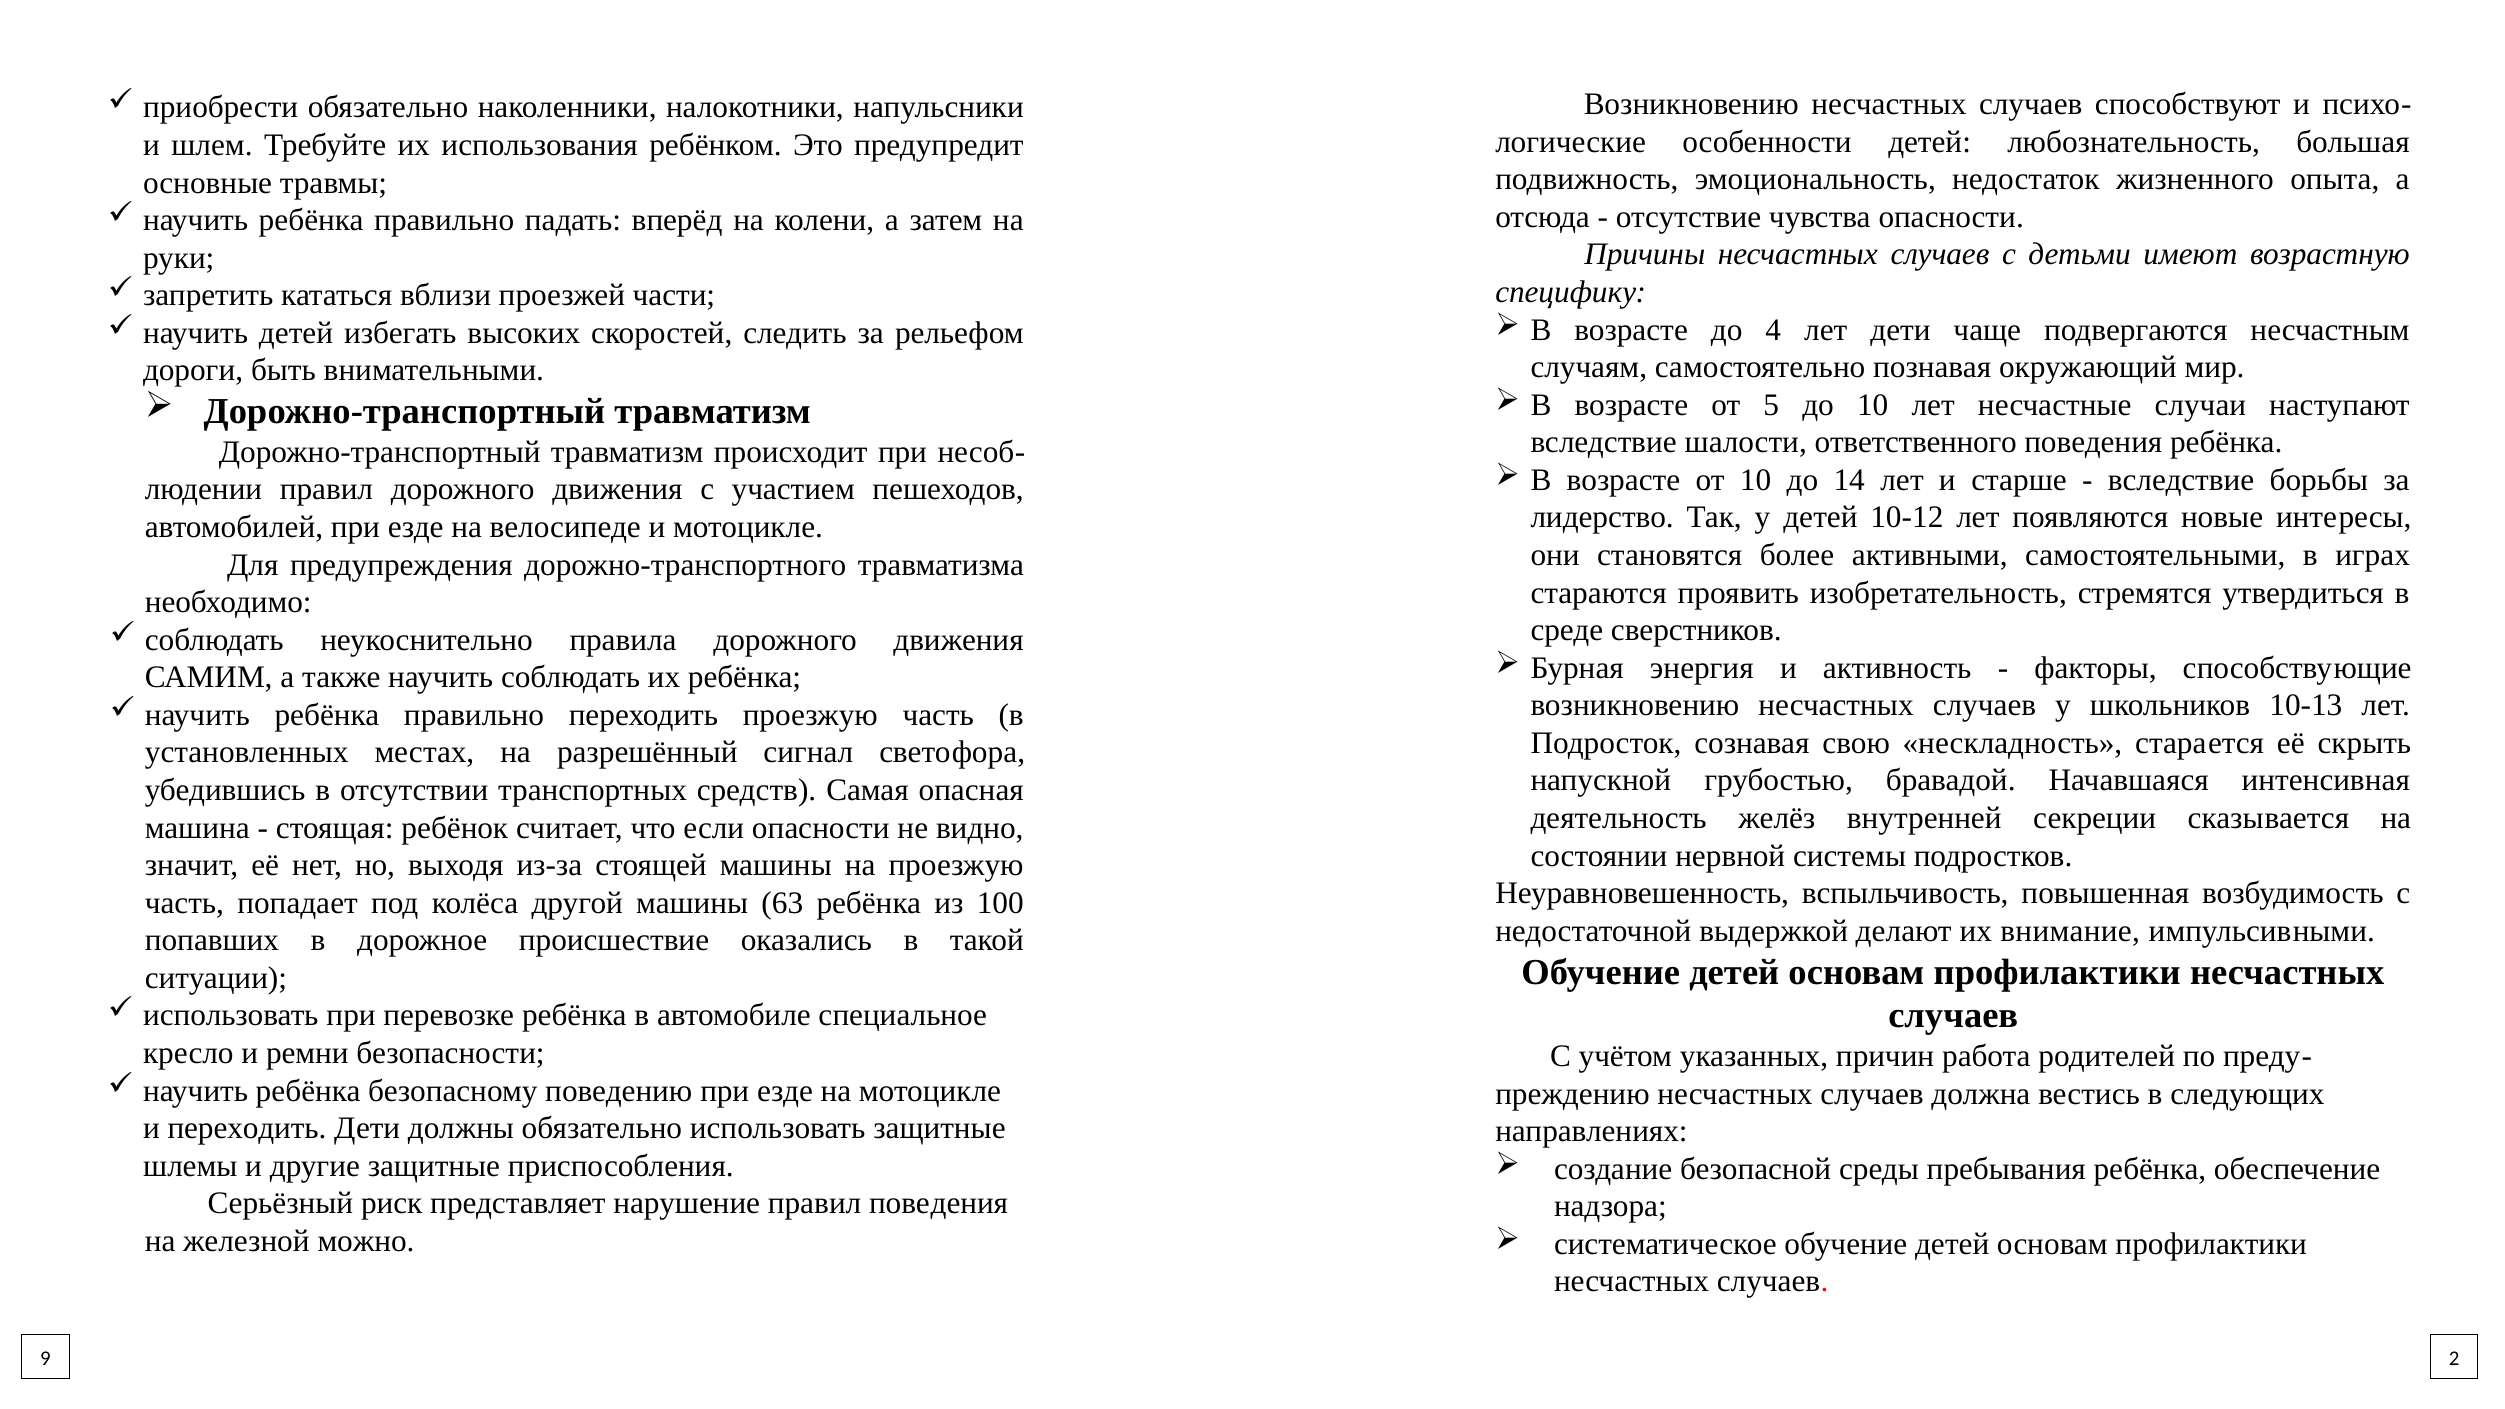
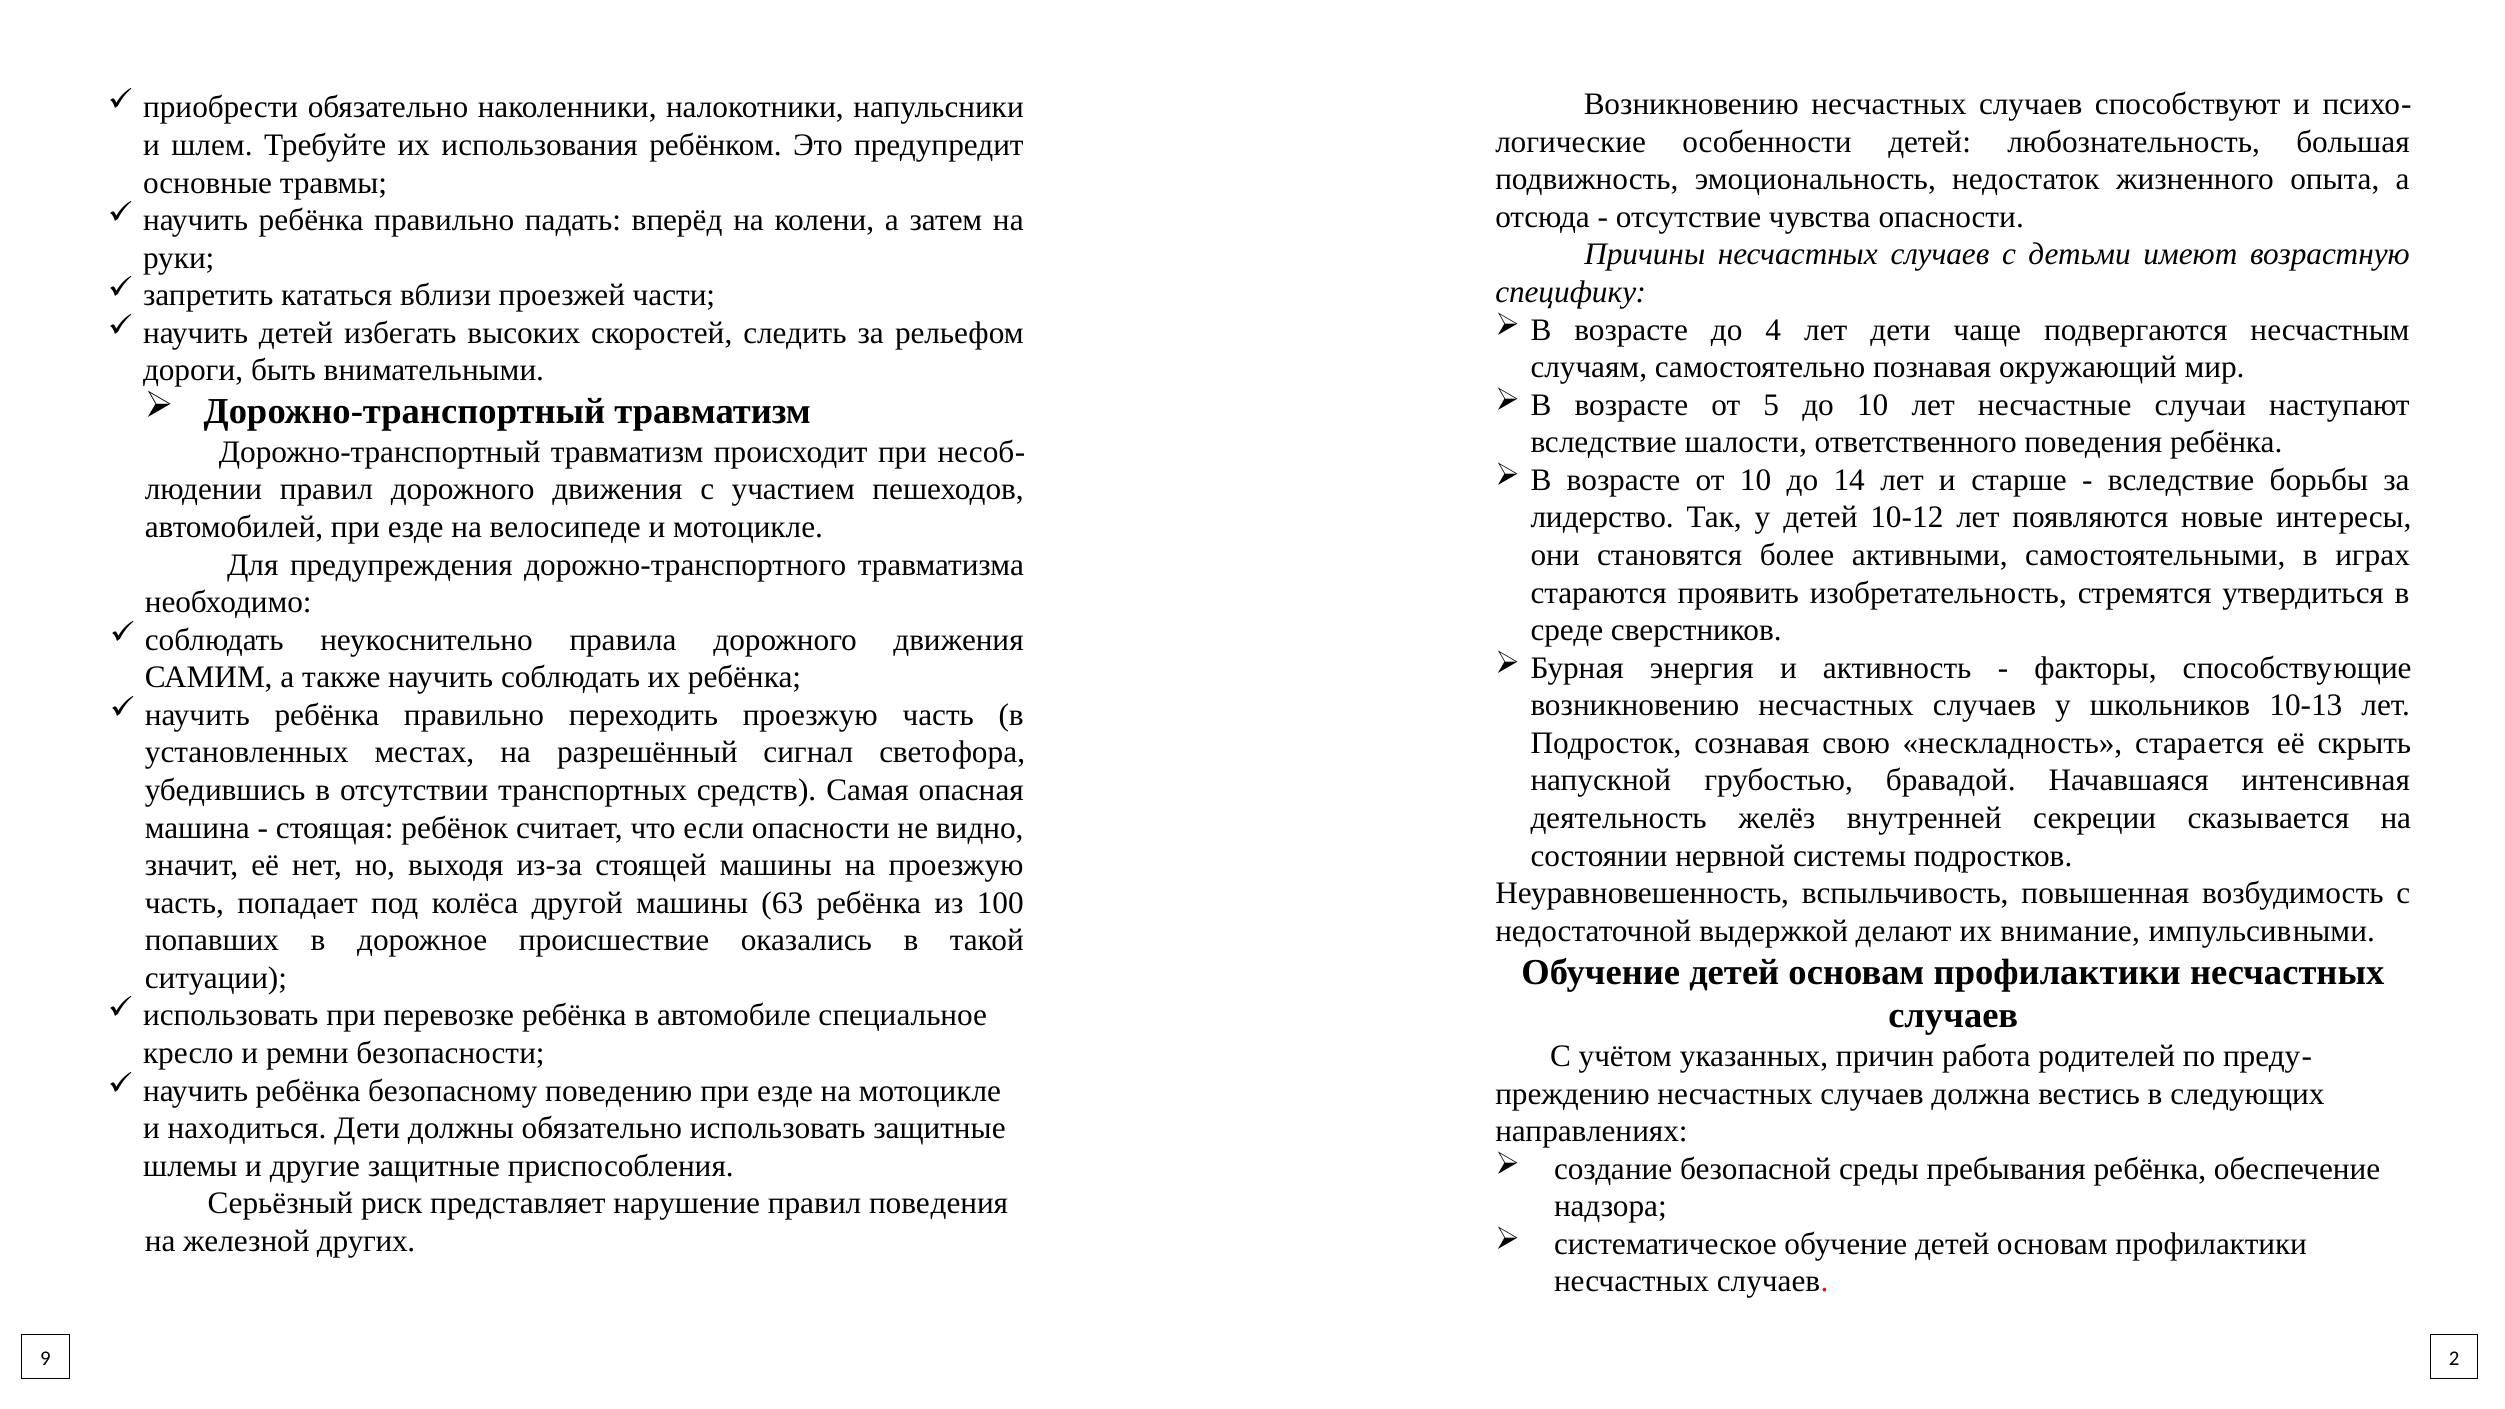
и переходить: переходить -> находиться (247, 1128)
можно: можно -> других (366, 1241)
